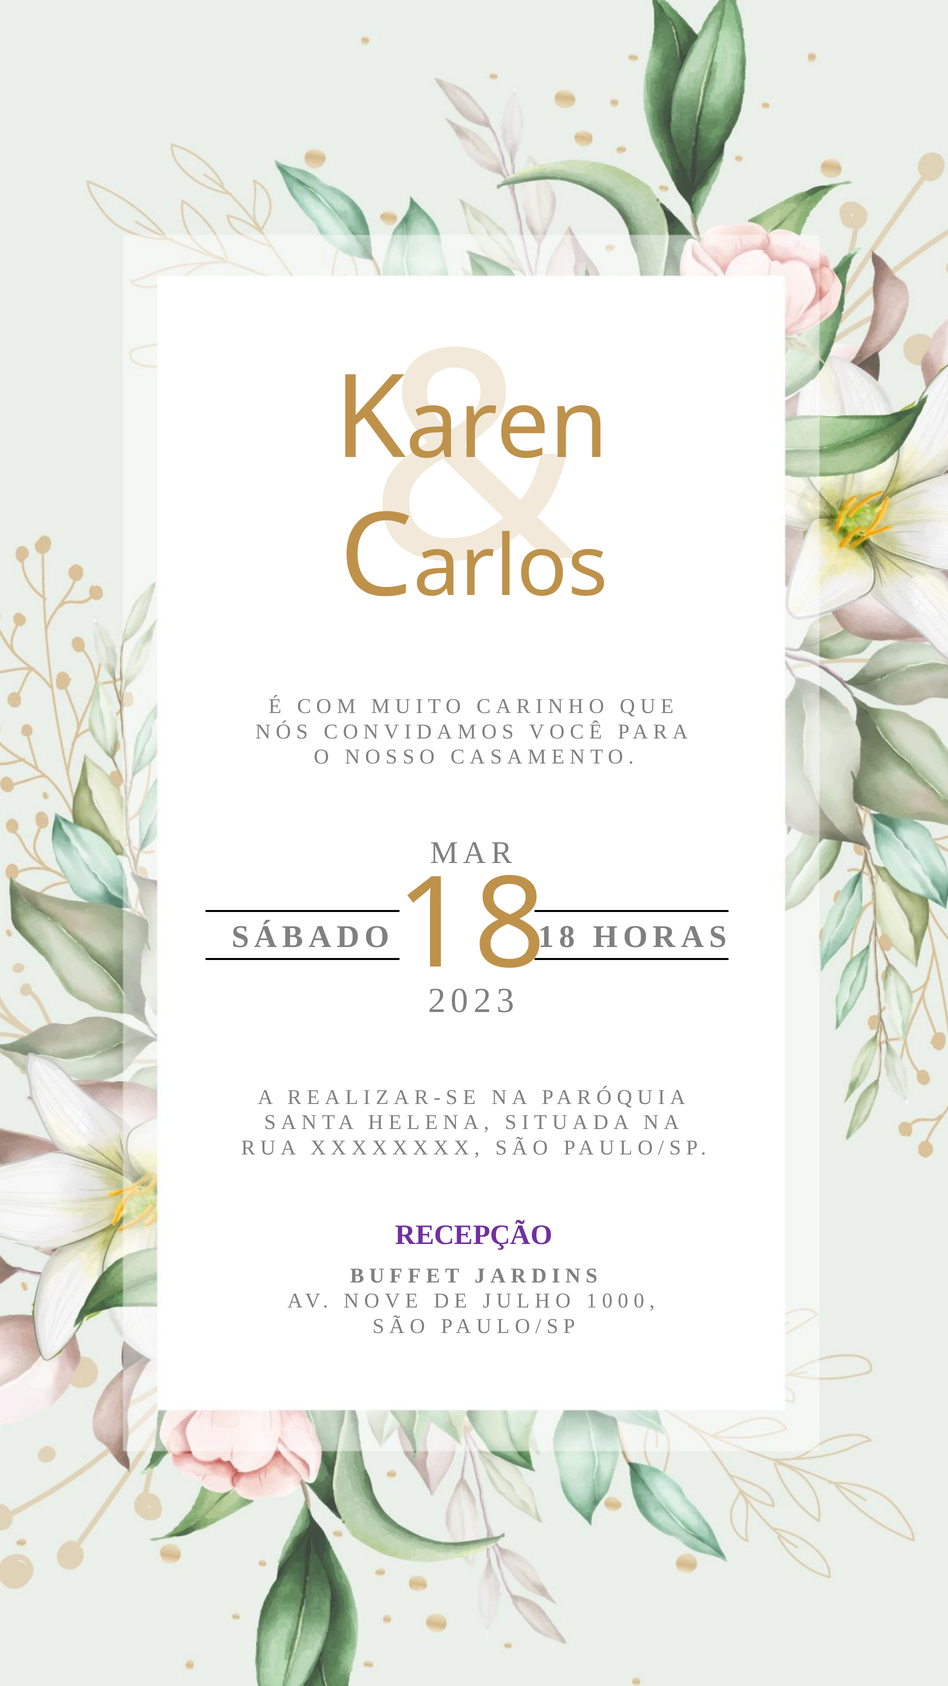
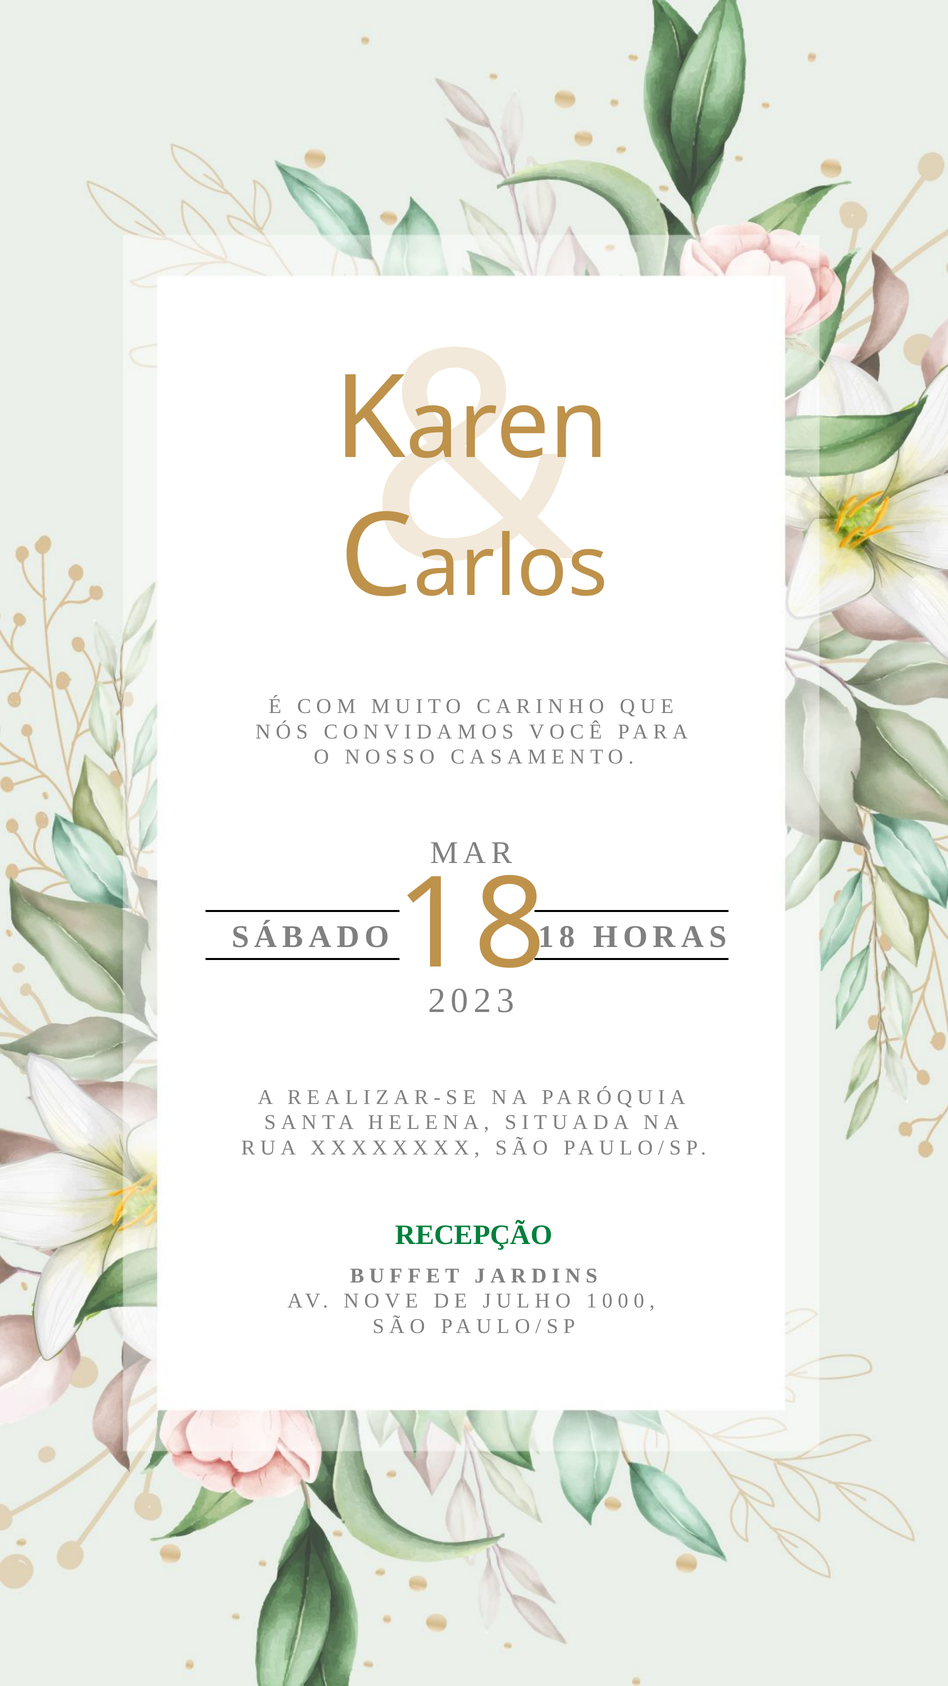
RECEPÇÃO colour: purple -> green (474, 1235)
